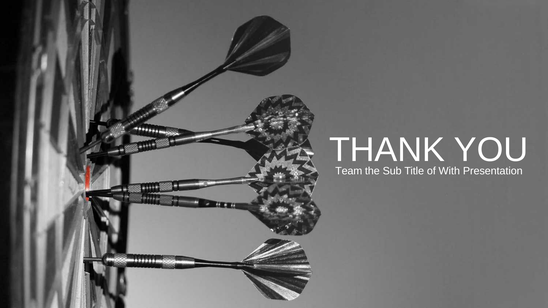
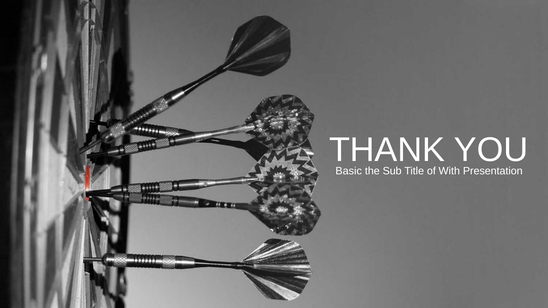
Team: Team -> Basic (349, 171)
